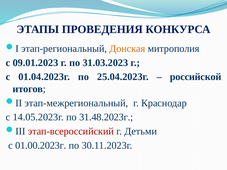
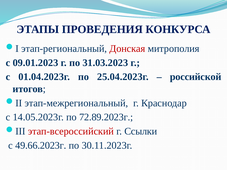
Донская colour: orange -> red (127, 49)
31.48.2023г: 31.48.2023г -> 72.89.2023г (106, 117)
Детьми: Детьми -> Ссылки (141, 131)
01.00.2023г: 01.00.2023г -> 49.66.2023г (41, 146)
